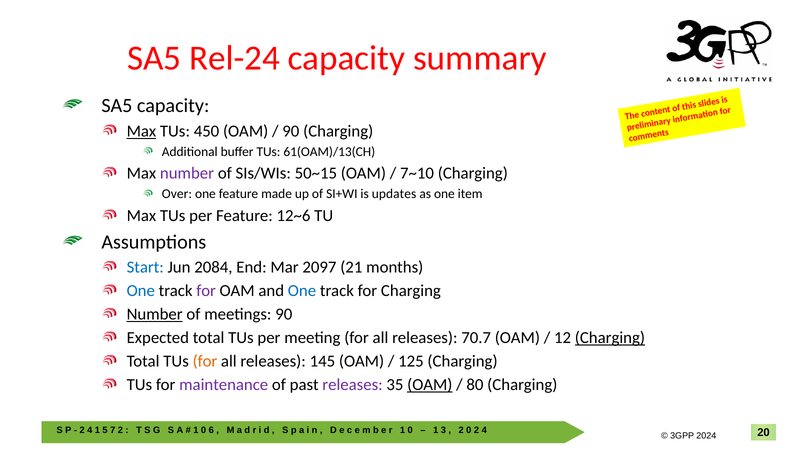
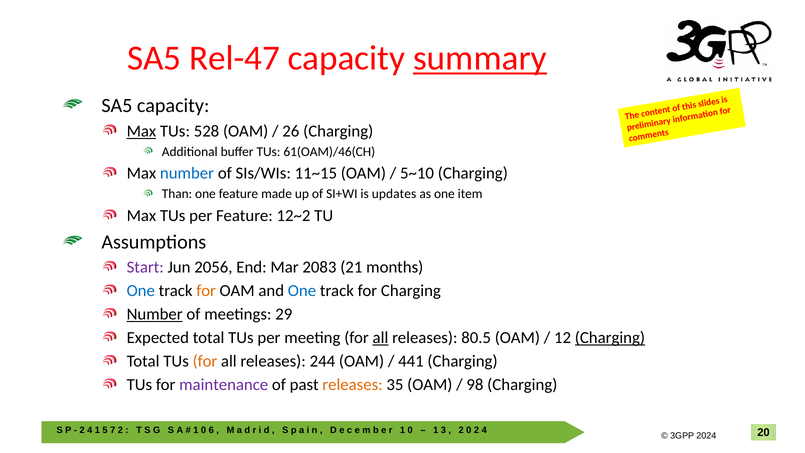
Rel-24: Rel-24 -> Rel-47 (235, 58)
summary underline: none -> present (480, 58)
450: 450 -> 528 (206, 131)
90: 90 -> 26 (291, 131)
61(OAM)/13(CH: 61(OAM)/13(CH -> 61(OAM)/46(CH (329, 152)
number colour: purple -> blue (187, 173)
50~15: 50~15 -> 11~15 (316, 173)
7~10: 7~10 -> 5~10 (417, 173)
Over: Over -> Than (177, 194)
12~6: 12~6 -> 12~2 (293, 216)
Start colour: blue -> purple (145, 267)
2084: 2084 -> 2056 (213, 267)
2097: 2097 -> 2083 (319, 267)
for colour: purple -> orange (206, 291)
meetings 90: 90 -> 29 (284, 314)
all underline: none -> present (381, 338)
70.7: 70.7 -> 80.5 (476, 338)
145: 145 -> 244 (322, 361)
125: 125 -> 441 (411, 361)
releases colour: purple -> orange (353, 385)
OAM underline: present -> none (430, 385)
80: 80 -> 98 (475, 385)
